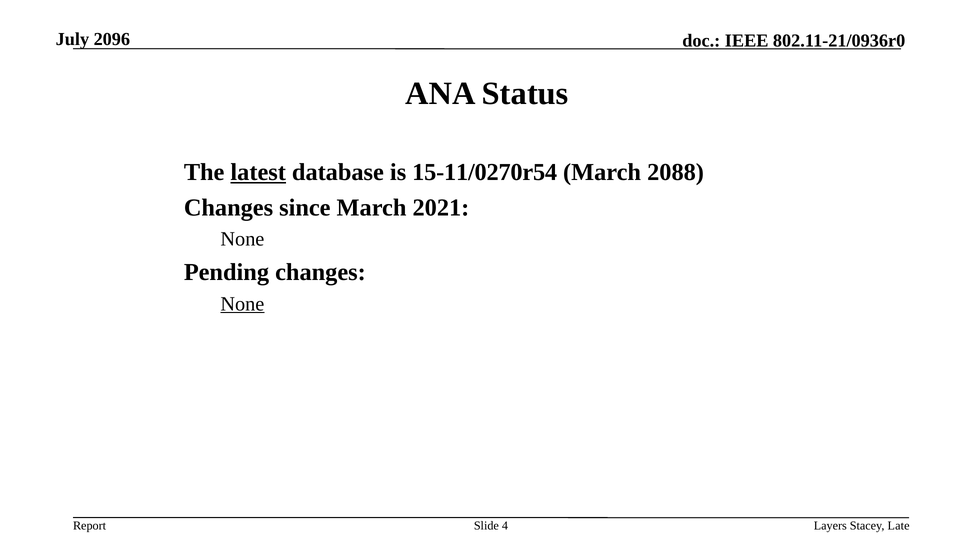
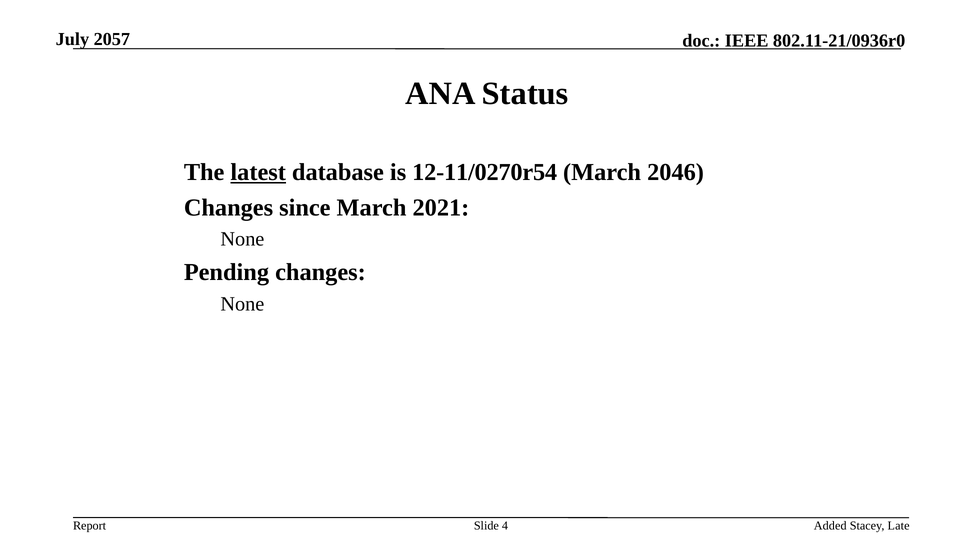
2096: 2096 -> 2057 (112, 39)
15-11/0270r54: 15-11/0270r54 -> 12-11/0270r54 (485, 172)
2088: 2088 -> 2046 (676, 172)
None underline: present -> none (242, 304)
Layers: Layers -> Added (830, 525)
